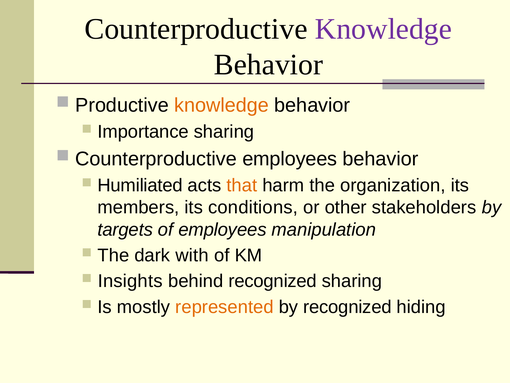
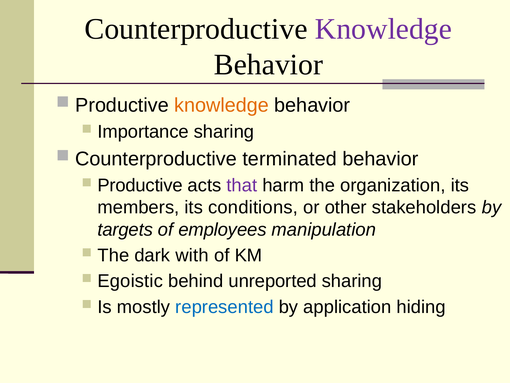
Counterproductive employees: employees -> terminated (290, 159)
Humiliated: Humiliated -> Productive (140, 185)
that colour: orange -> purple (242, 185)
Insights: Insights -> Egoistic (130, 281)
behind recognized: recognized -> unreported (273, 281)
represented colour: orange -> blue (224, 307)
by recognized: recognized -> application (347, 307)
